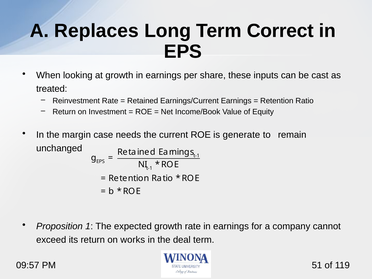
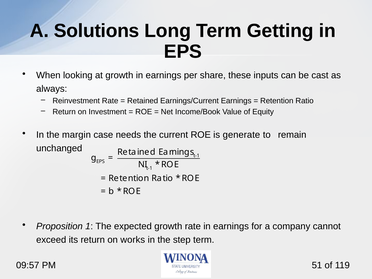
Replaces: Replaces -> Solutions (97, 31)
Correct: Correct -> Getting (280, 31)
treated: treated -> always (52, 89)
deal: deal -> step (182, 240)
